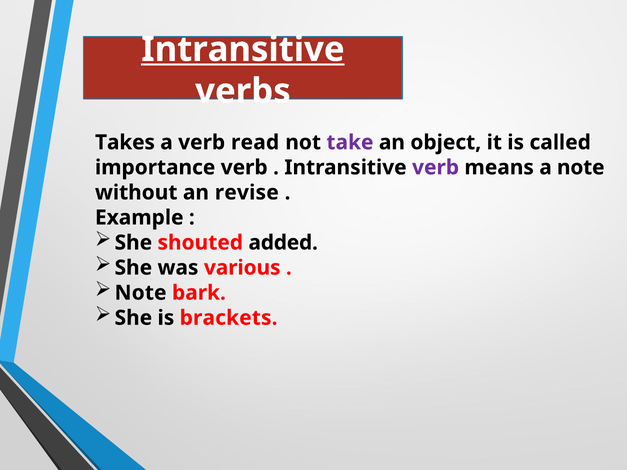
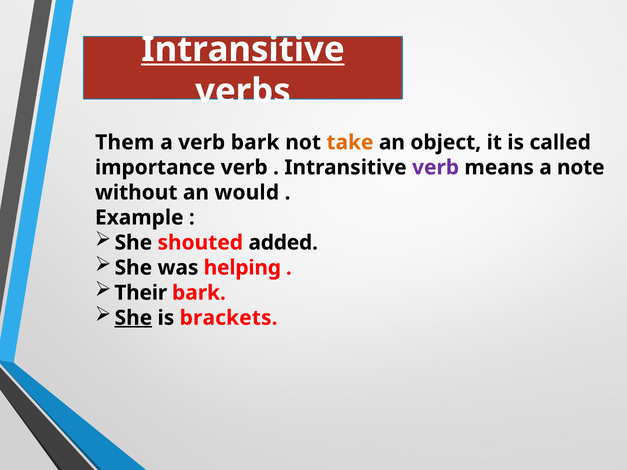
Takes: Takes -> Them (125, 142)
verb read: read -> bark (255, 142)
take colour: purple -> orange (350, 142)
revise: revise -> would (247, 193)
various: various -> helping (242, 268)
Note: Note -> Their (141, 293)
She underline: none -> present (133, 318)
